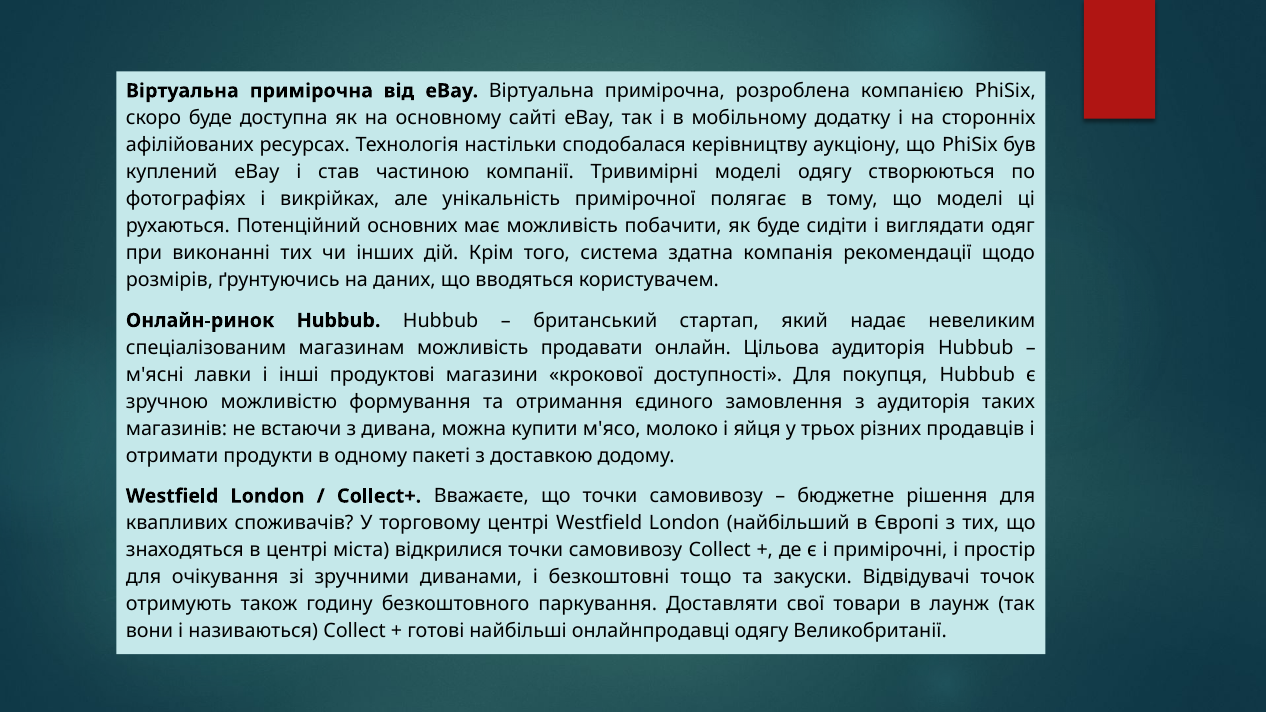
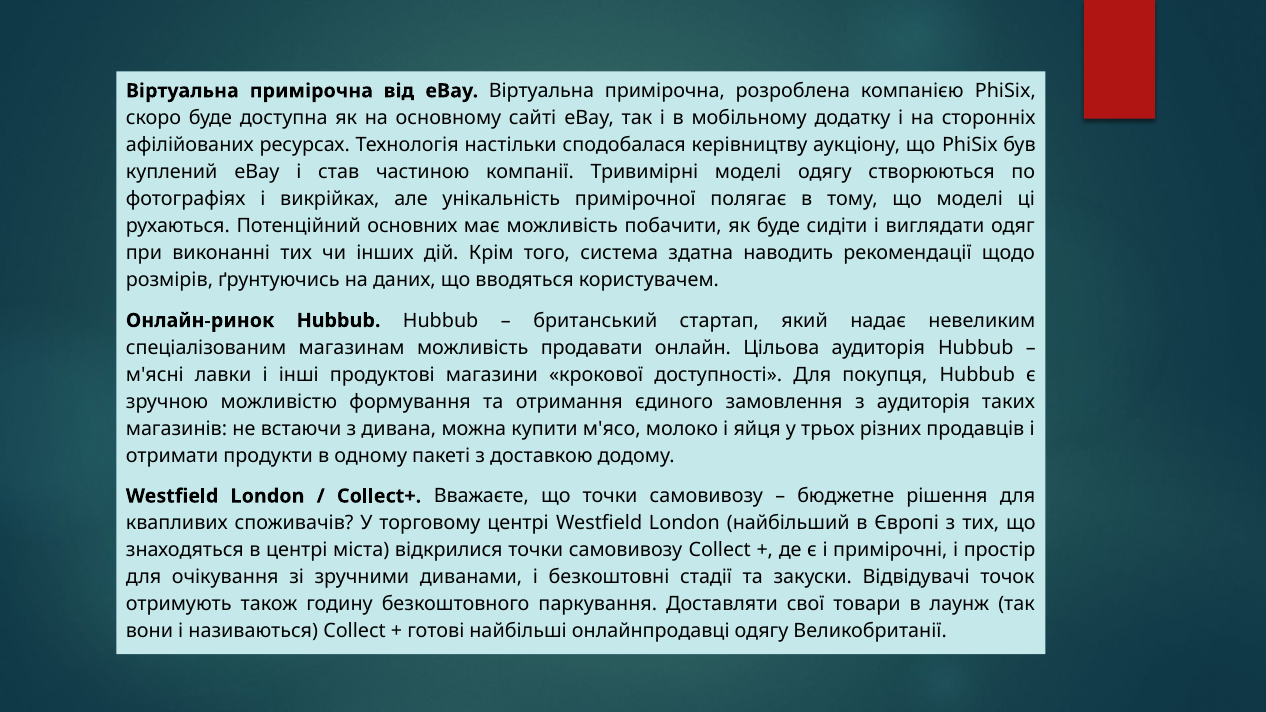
компанія: компанія -> наводить (788, 253)
тощо: тощо -> стадії (706, 577)
